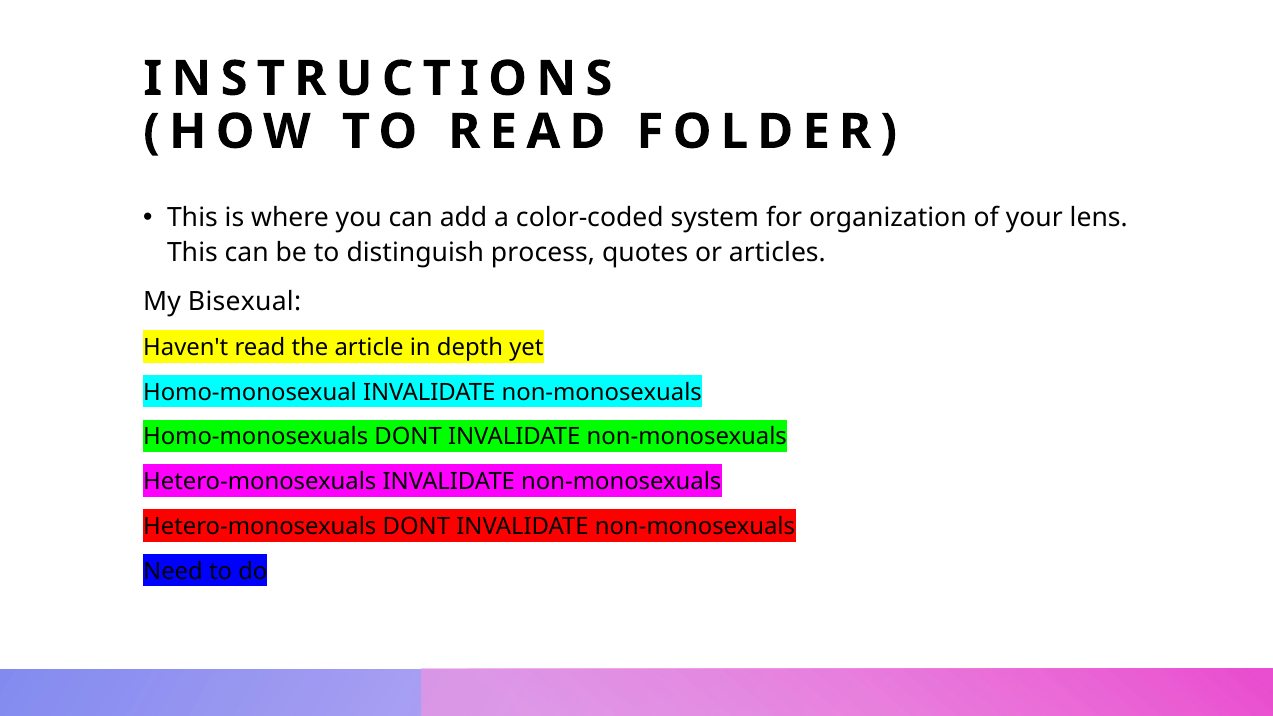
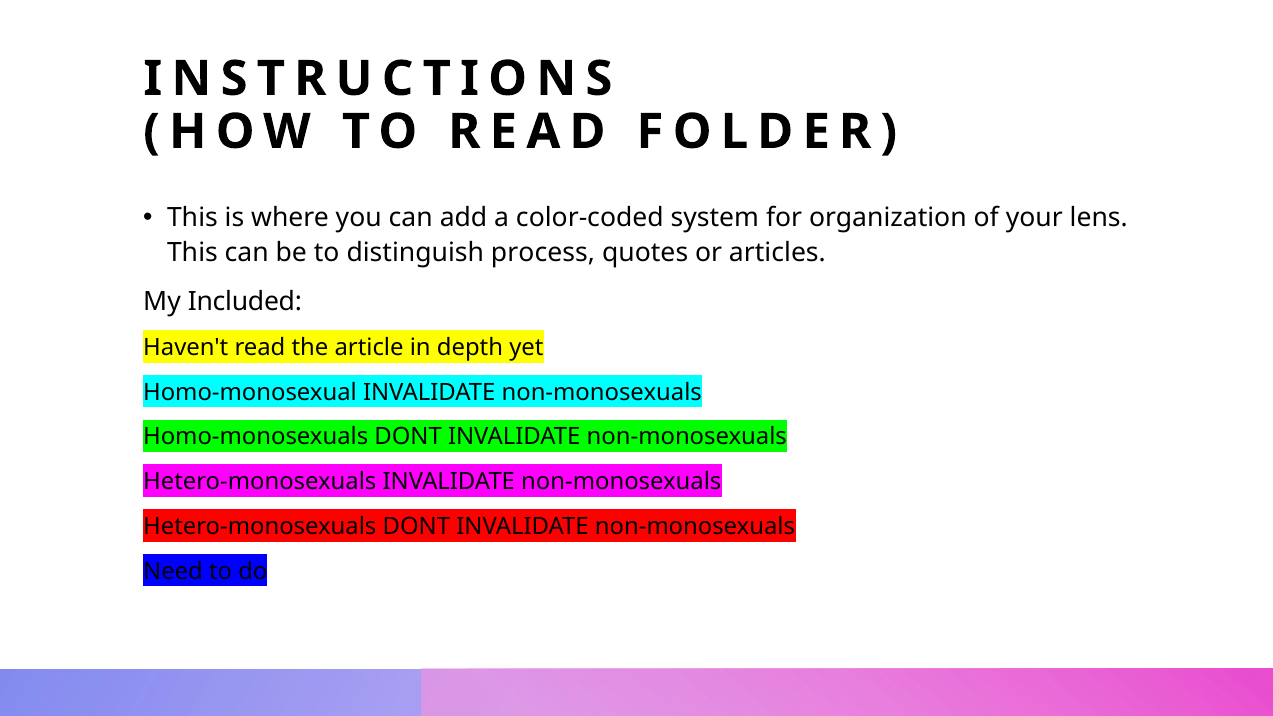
Bisexual: Bisexual -> Included (245, 301)
